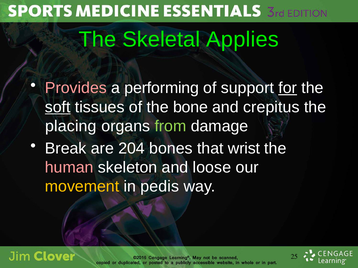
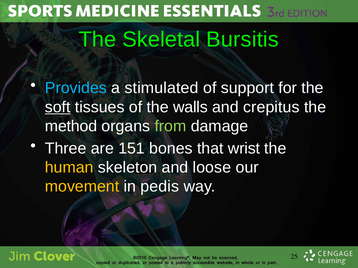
Applies: Applies -> Bursitis (243, 40)
Provides colour: pink -> light blue (76, 88)
performing: performing -> stimulated (162, 88)
for underline: present -> none (288, 88)
bone: bone -> walls (190, 107)
placing: placing -> method (71, 126)
Break: Break -> Three (66, 149)
204: 204 -> 151 (132, 149)
human colour: pink -> yellow (69, 168)
